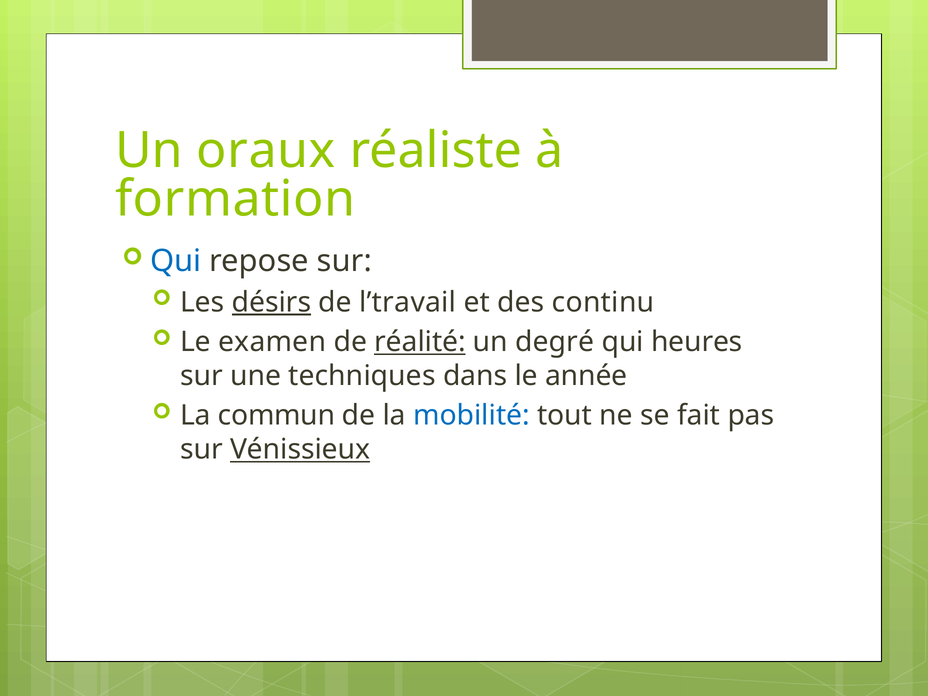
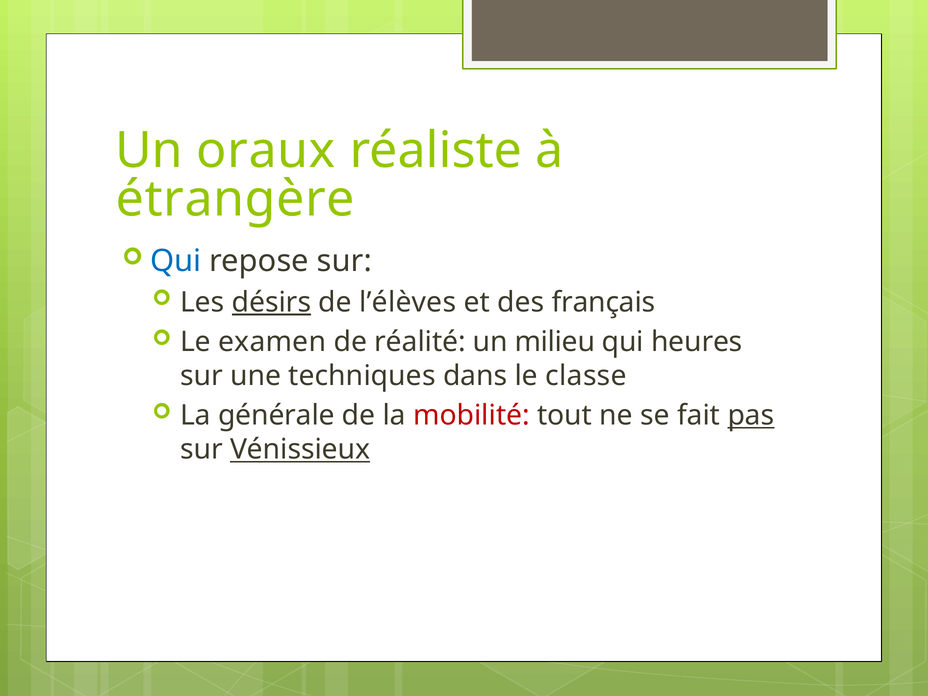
formation: formation -> étrangère (235, 199)
l’travail: l’travail -> l’élèves (408, 302)
continu: continu -> français (603, 302)
réalité underline: present -> none (420, 342)
degré: degré -> milieu (555, 342)
année: année -> classe (586, 376)
commun: commun -> générale (276, 416)
mobilité colour: blue -> red (471, 416)
pas underline: none -> present (751, 416)
